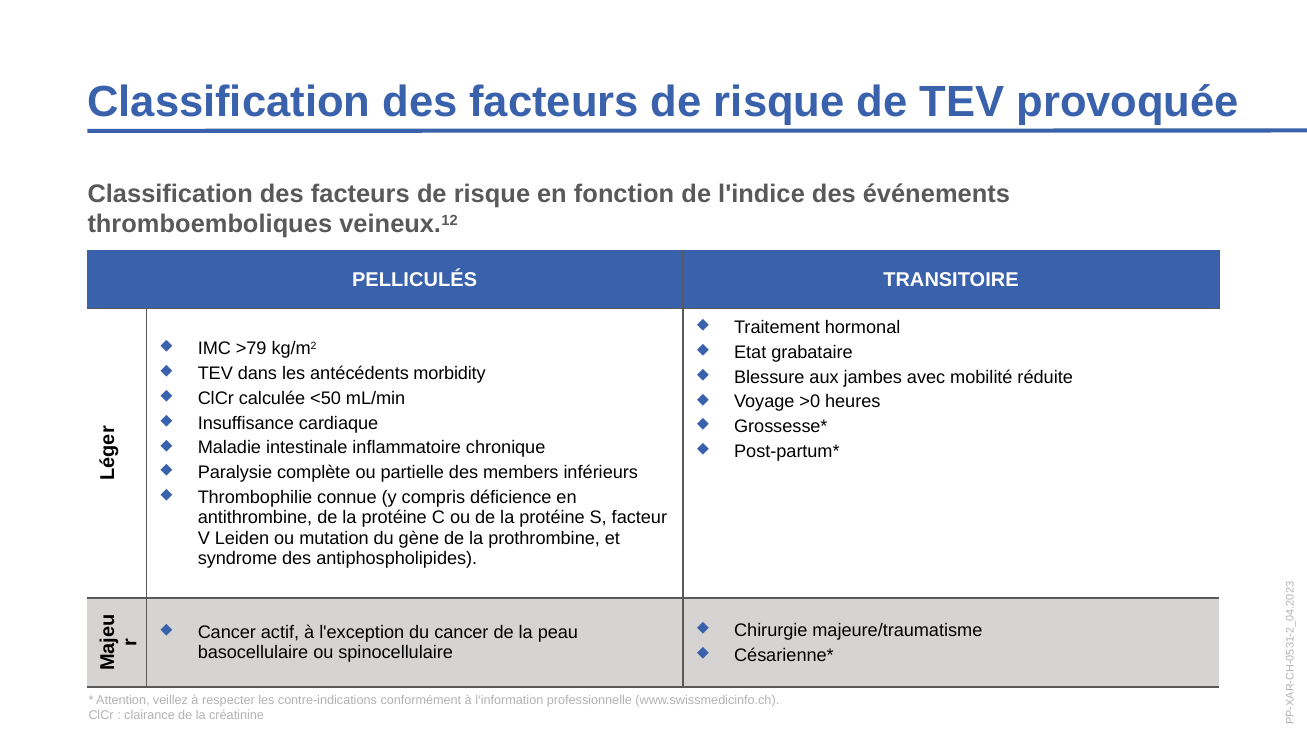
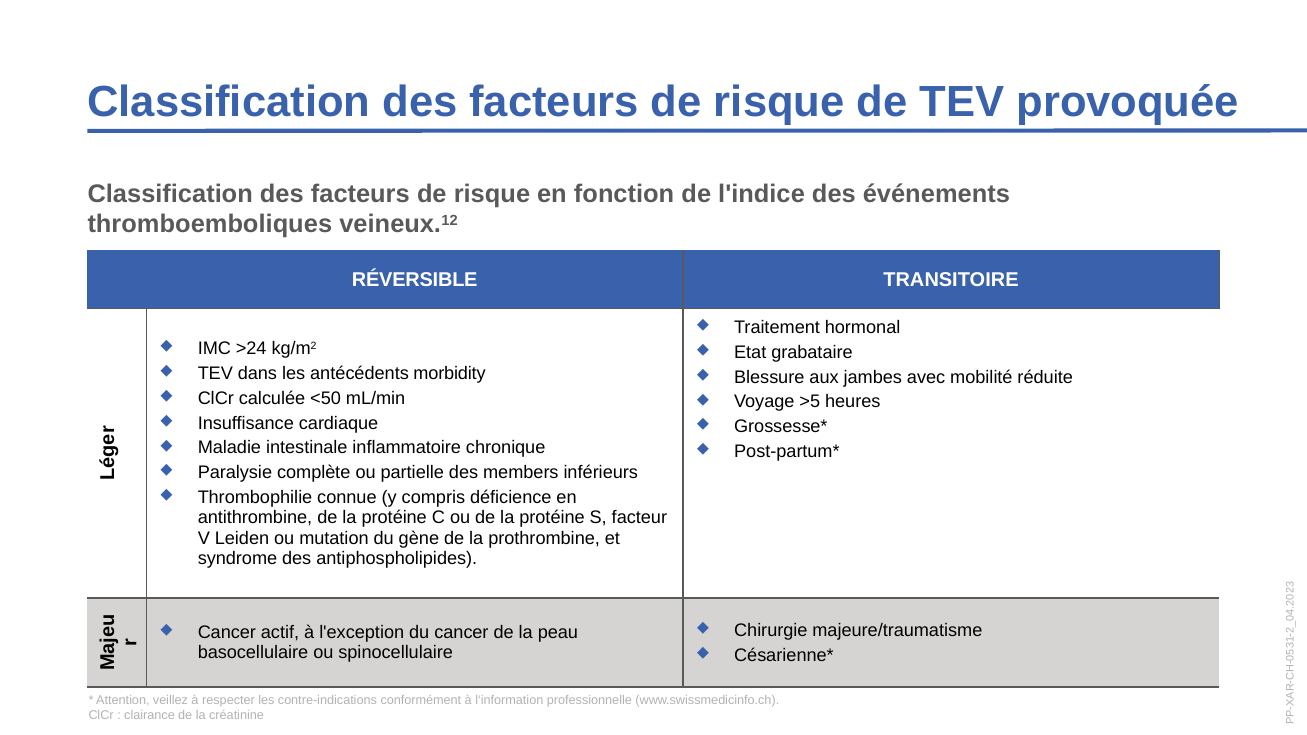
PELLICULÉS: PELLICULÉS -> RÉVERSIBLE (415, 280)
>79: >79 -> >24 (251, 349)
>0: >0 -> >5 (810, 402)
